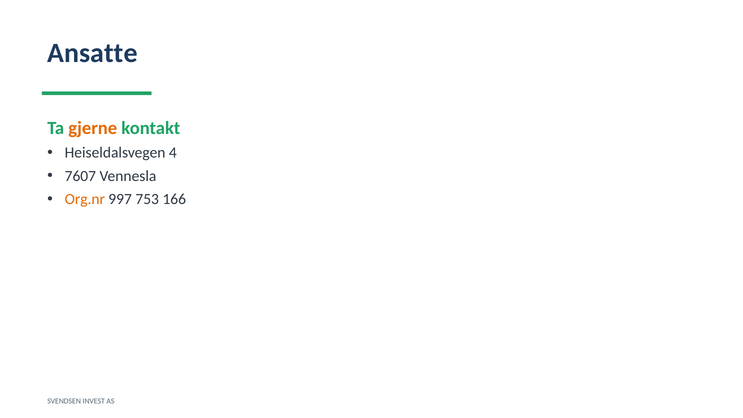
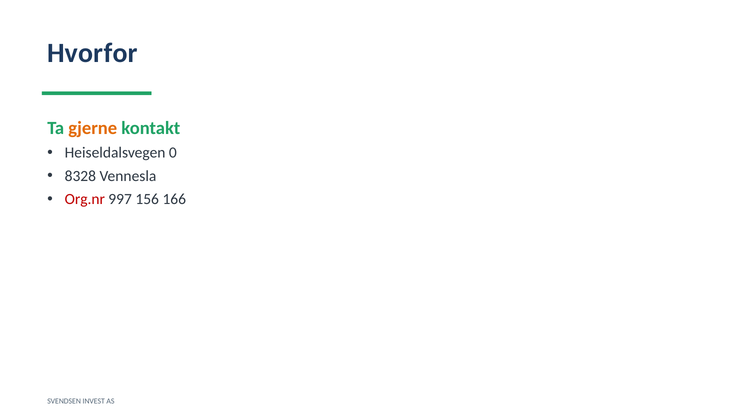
Ansatte: Ansatte -> Hvorfor (92, 53)
4: 4 -> 0 (173, 153)
7607: 7607 -> 8328 (80, 176)
Org.nr colour: orange -> red (85, 199)
753: 753 -> 156 (147, 199)
